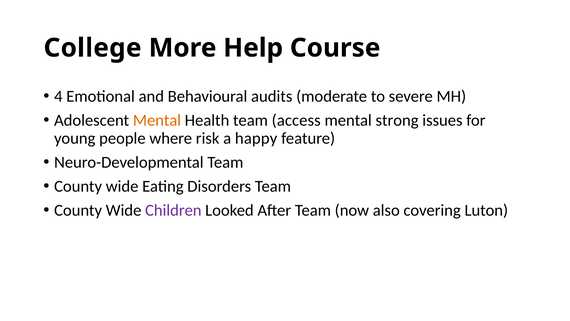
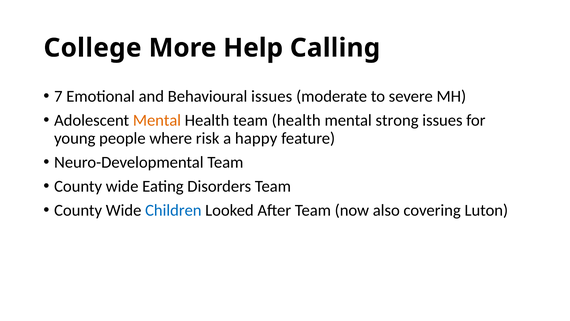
Course: Course -> Calling (335, 48)
4: 4 -> 7 (58, 96)
Behavioural audits: audits -> issues (272, 96)
team access: access -> health (296, 120)
Children colour: purple -> blue (173, 210)
